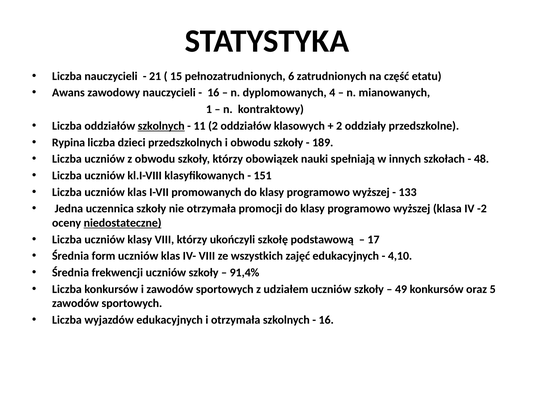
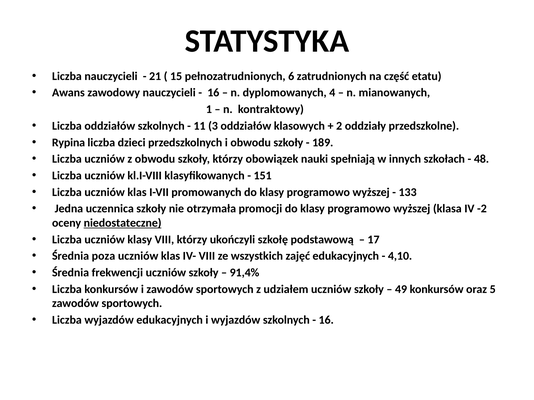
szkolnych underline: present -> none (161, 126)
11 2: 2 -> 3 (213, 126)
form: form -> poza (103, 256)
i otrzymała: otrzymała -> wyjazdów (236, 320)
